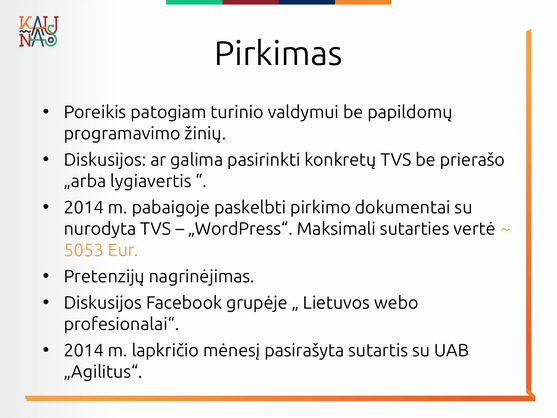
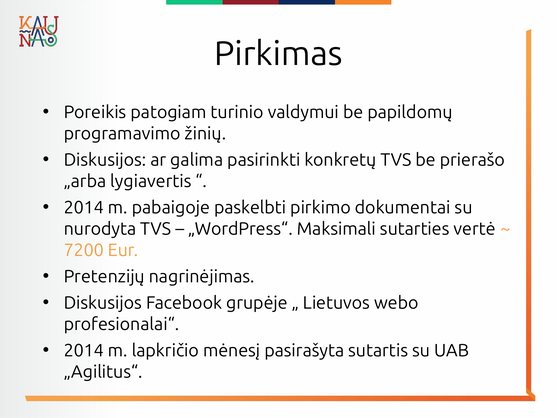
5053: 5053 -> 7200 (84, 250)
